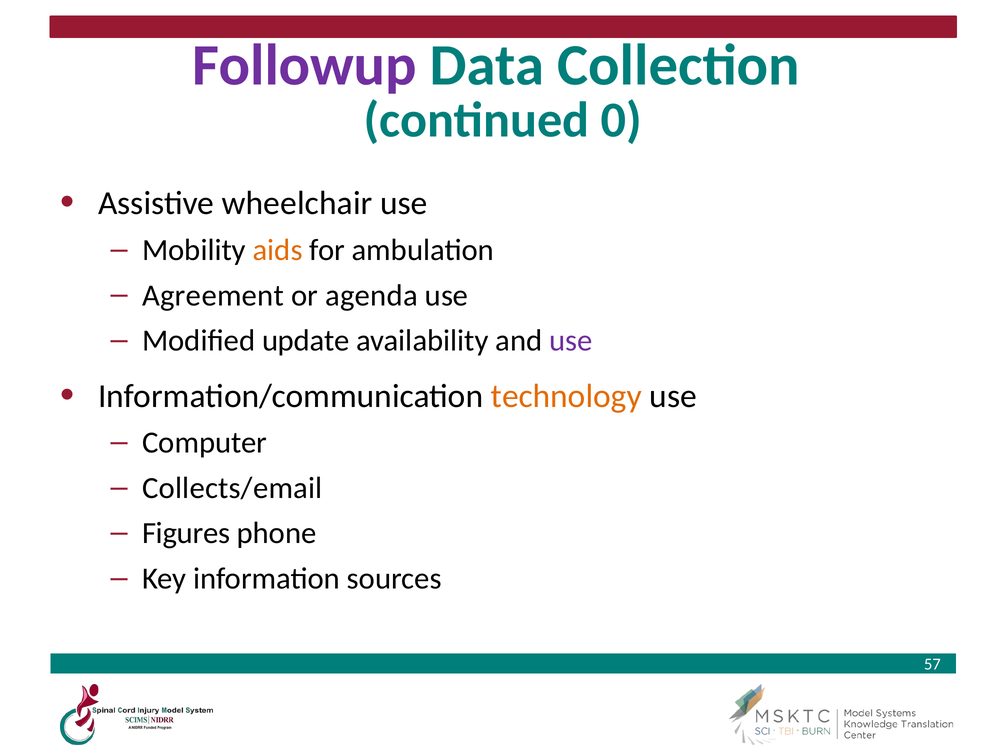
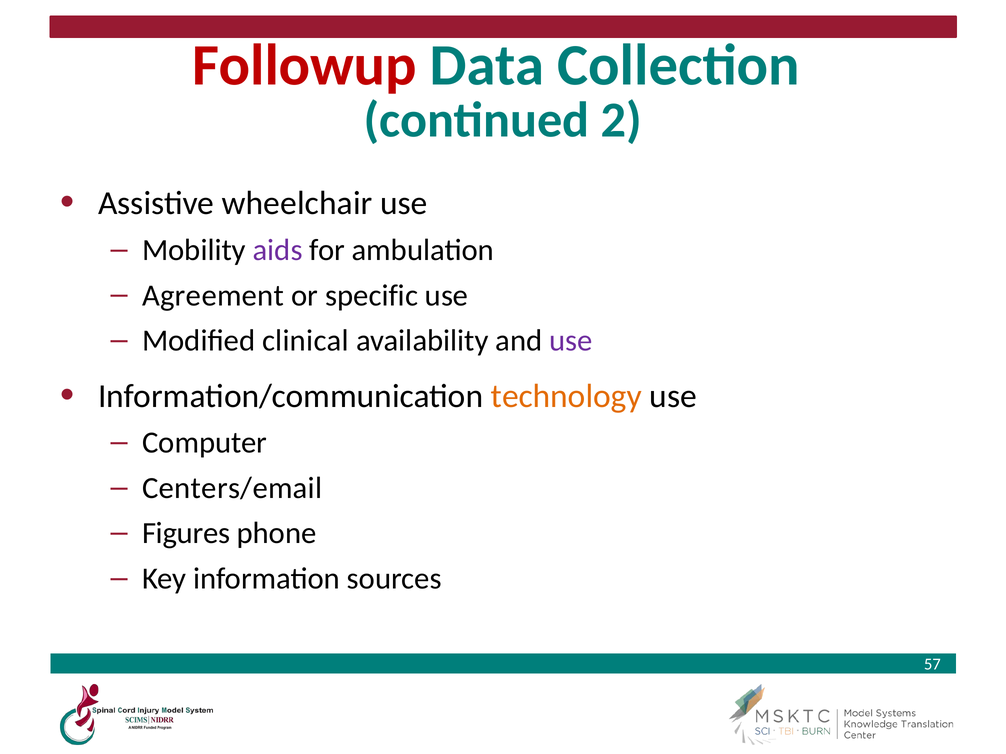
Followup colour: purple -> red (304, 65)
0: 0 -> 2 (621, 120)
aids colour: orange -> purple (278, 250)
agenda: agenda -> specific (372, 296)
update: update -> clinical (305, 341)
Collects/email: Collects/email -> Centers/email (232, 488)
